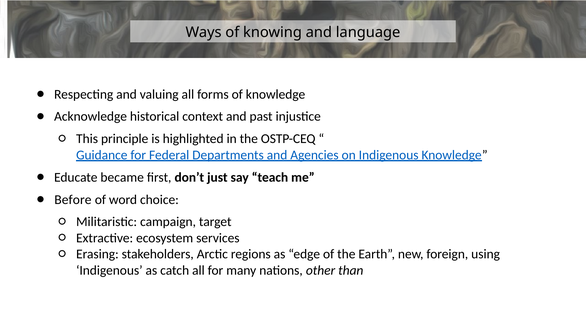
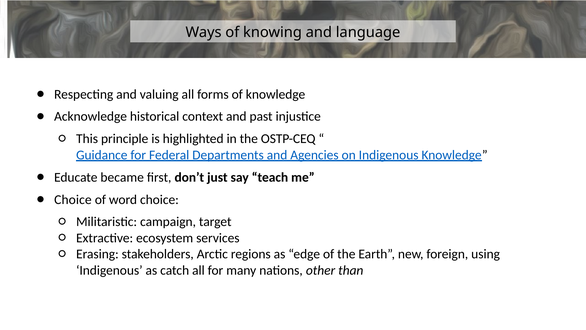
Before: Before -> Choice (73, 199)
